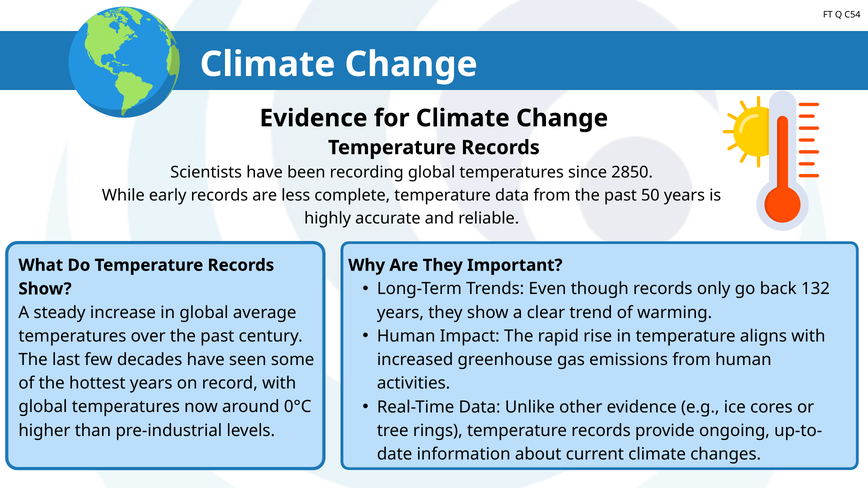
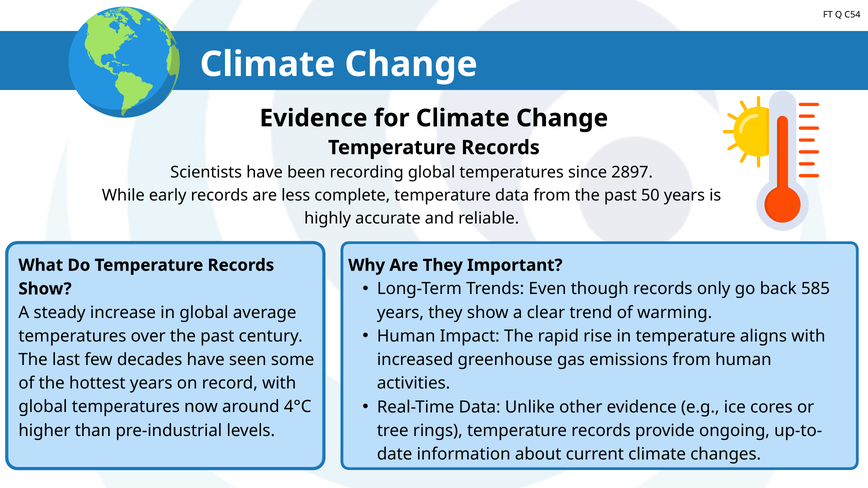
2850: 2850 -> 2897 (632, 173)
132: 132 -> 585 (816, 289)
0°C: 0°C -> 4°C (298, 407)
